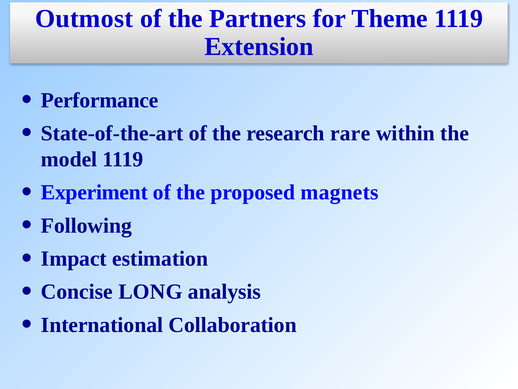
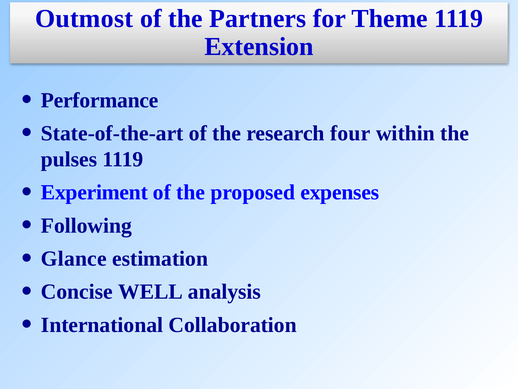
rare: rare -> four (350, 133)
model: model -> pulses (69, 159)
magnets: magnets -> expenses (340, 192)
Impact: Impact -> Glance (74, 258)
LONG: LONG -> WELL (151, 291)
